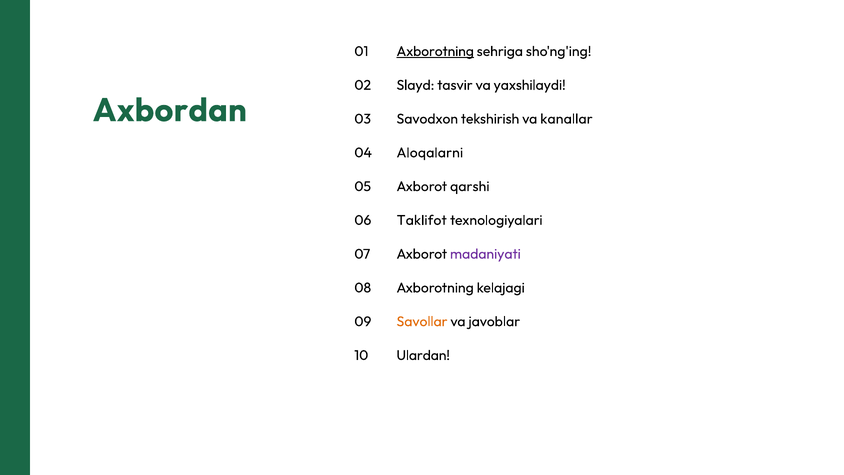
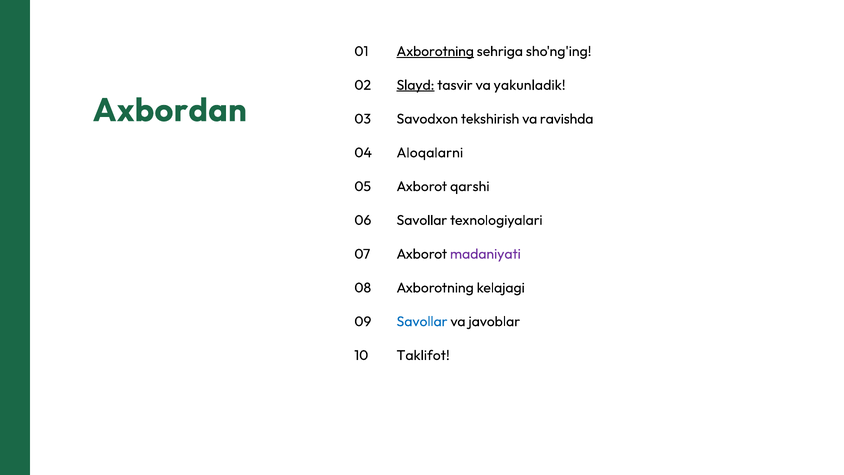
Slayd underline: none -> present (415, 85)
yaxshilaydi: yaxshilaydi -> yakunladik (530, 85)
kanallar: kanallar -> ravishda (567, 119)
06 Taklifot: Taklifot -> Savollar (422, 220)
Savollar colour: orange -> blue (422, 321)
Ulardan: Ulardan -> Taklifot (423, 355)
